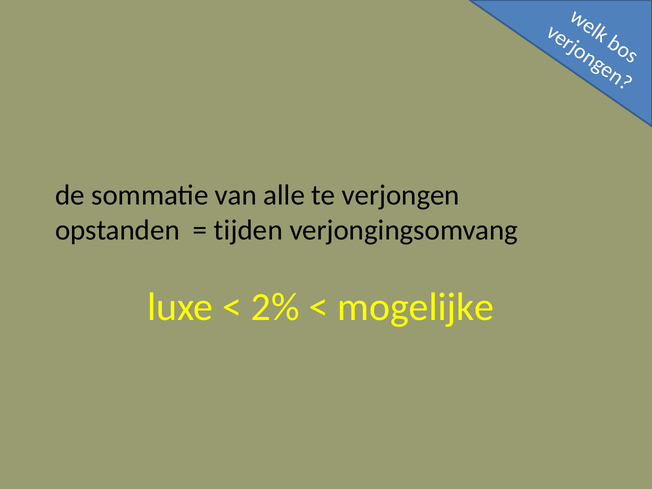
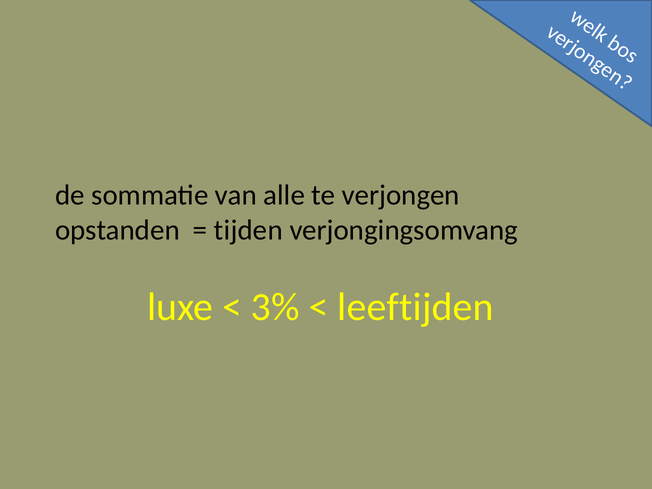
2%: 2% -> 3% (275, 307)
mogelijke: mogelijke -> leeftijden (416, 307)
